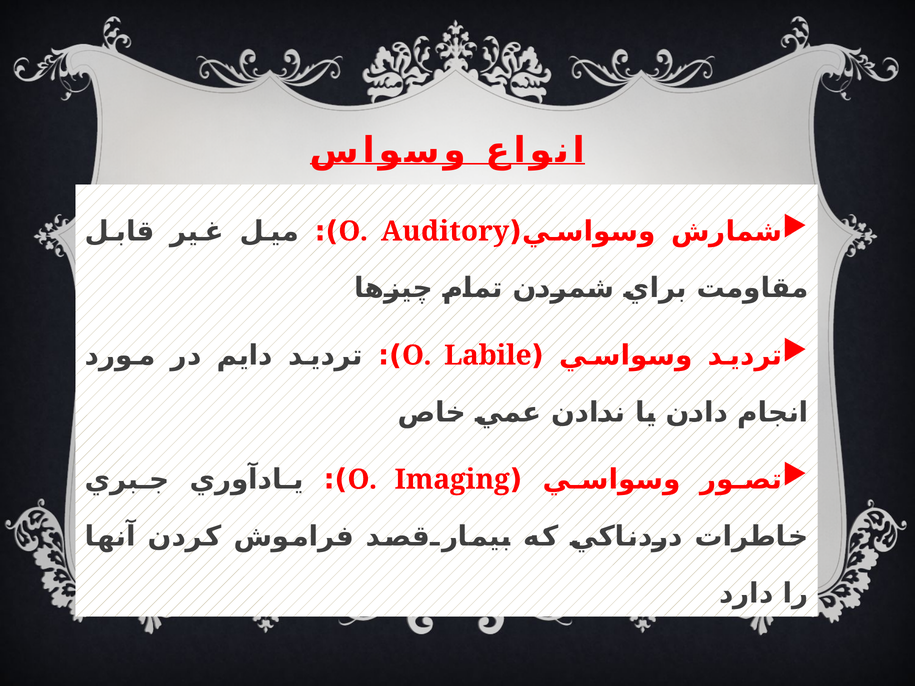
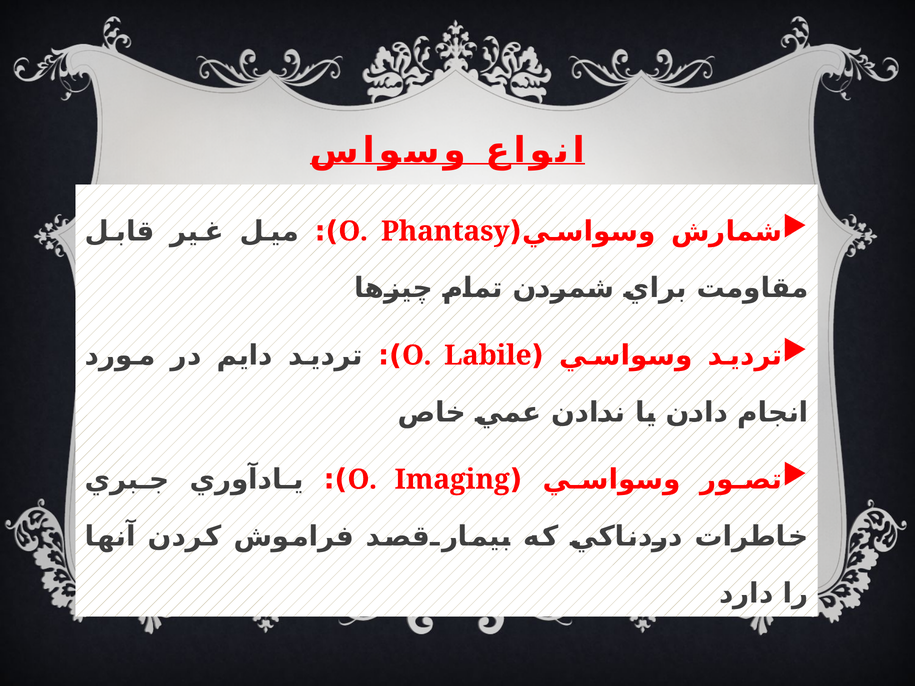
Auditory: Auditory -> Phantasy (445, 231)
